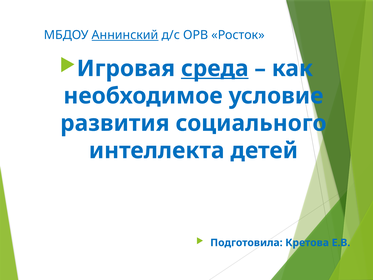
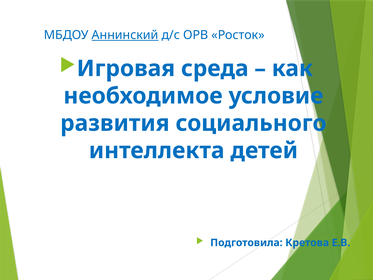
среда underline: present -> none (215, 68)
